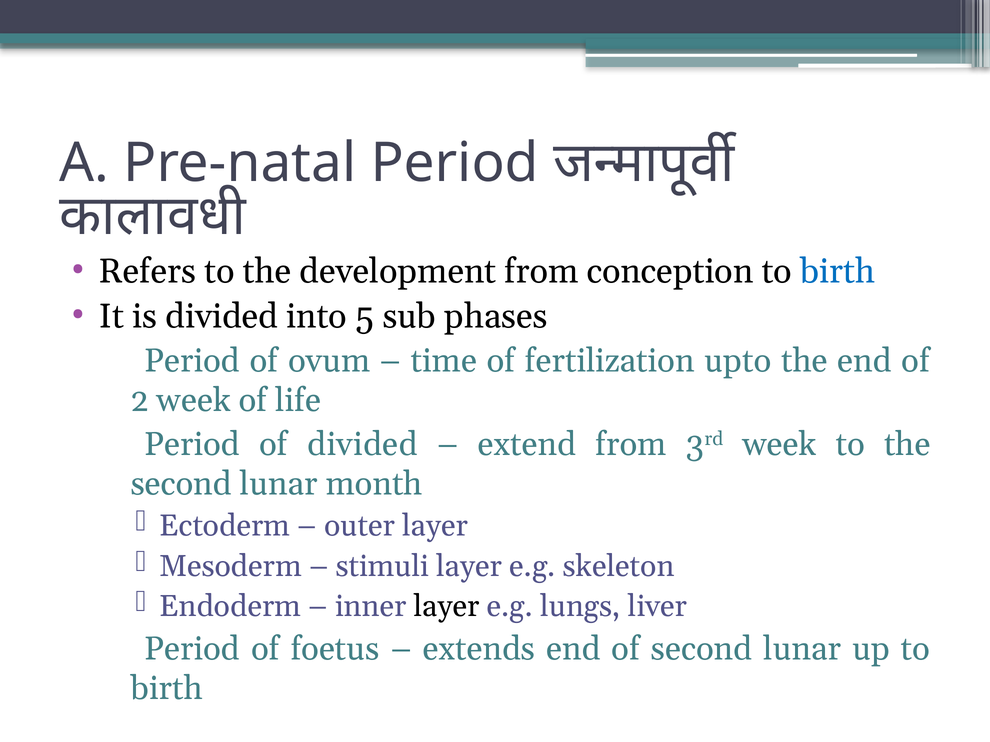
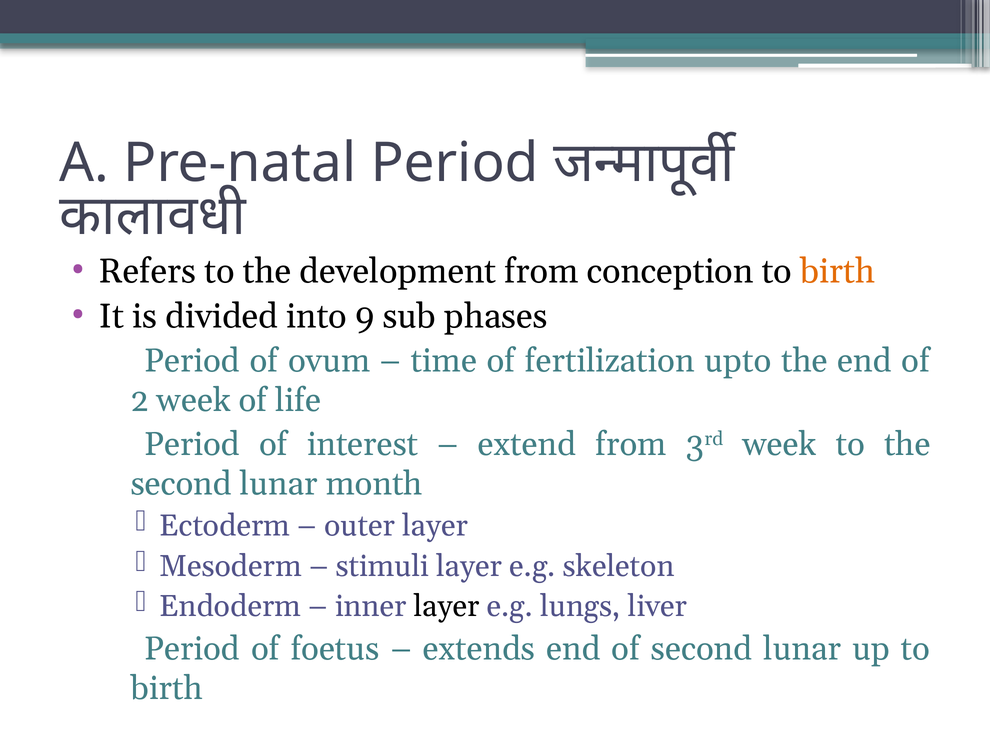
birth colour: blue -> orange (838, 271)
5: 5 -> 9 (365, 317)
of divided: divided -> interest (363, 445)
